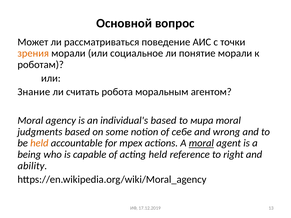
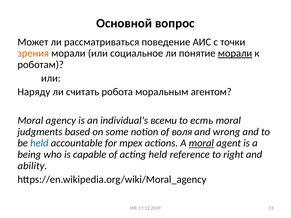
морали underline: none -> present (235, 53)
Знание: Знание -> Наряду (34, 92)
individual's based: based -> всеми (164, 121)
мира: мира -> есть (202, 121)
себе: себе -> воля (182, 132)
held colour: orange -> blue (39, 143)
